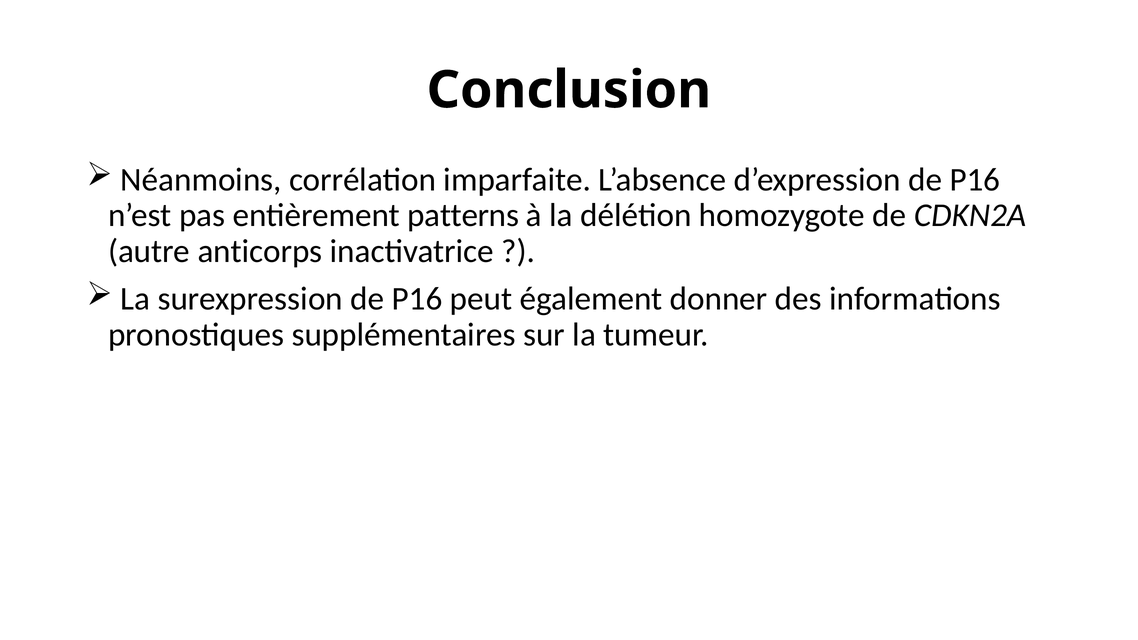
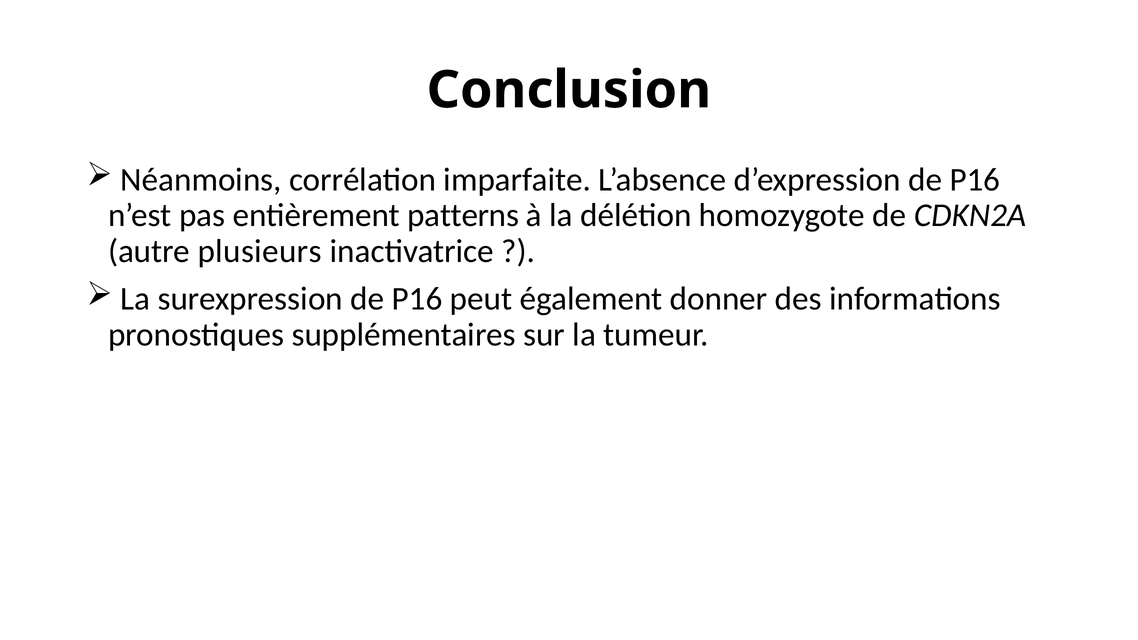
anticorps: anticorps -> plusieurs (260, 251)
